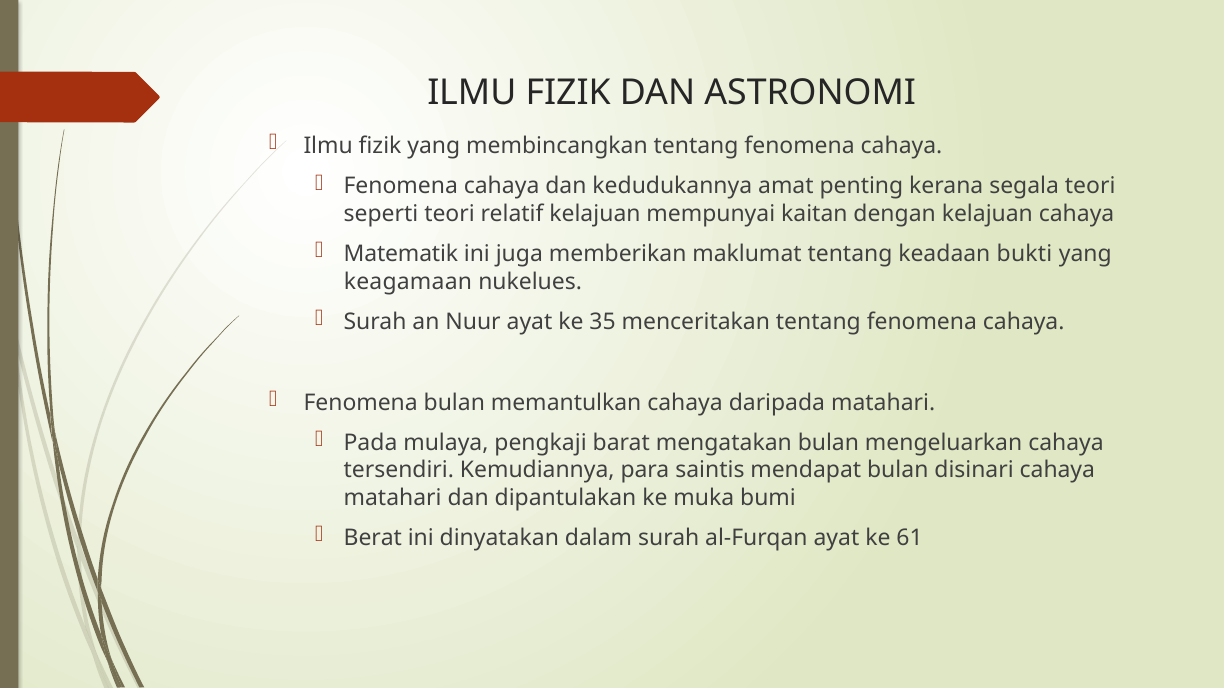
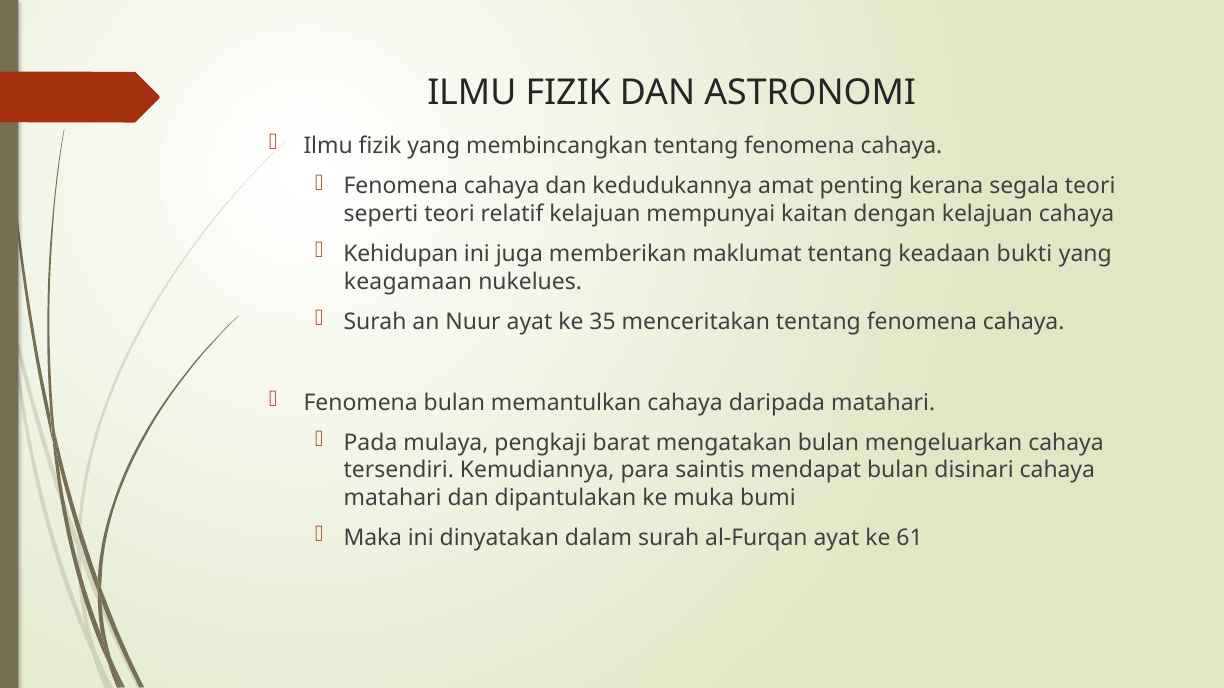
Matematik: Matematik -> Kehidupan (401, 254)
Berat: Berat -> Maka (373, 538)
